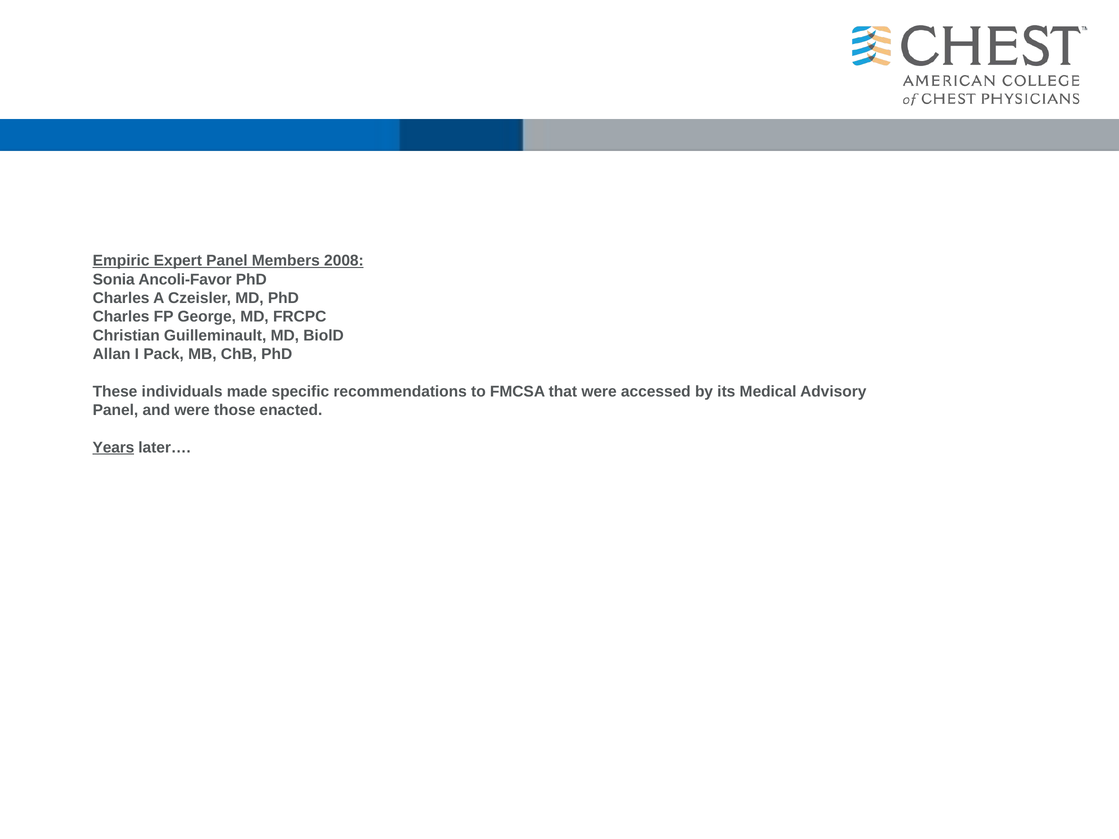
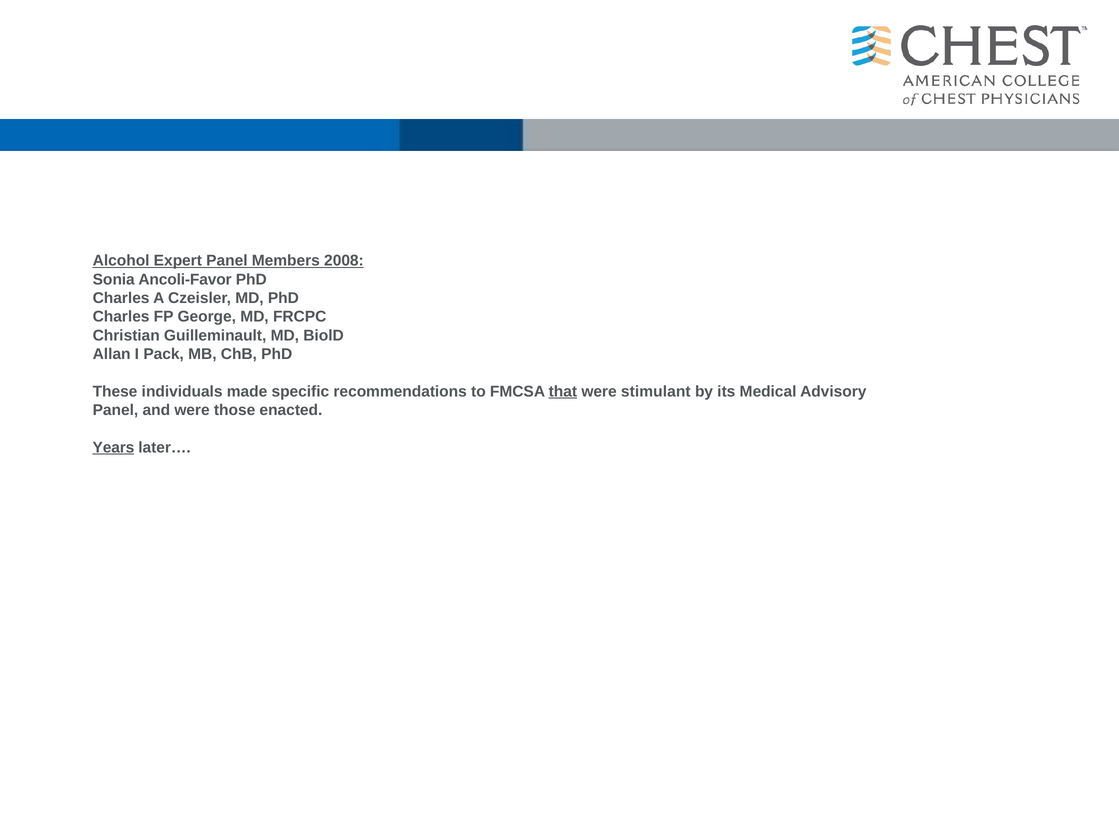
Empiric: Empiric -> Alcohol (121, 261)
that underline: none -> present (563, 392)
accessed: accessed -> stimulant (656, 392)
